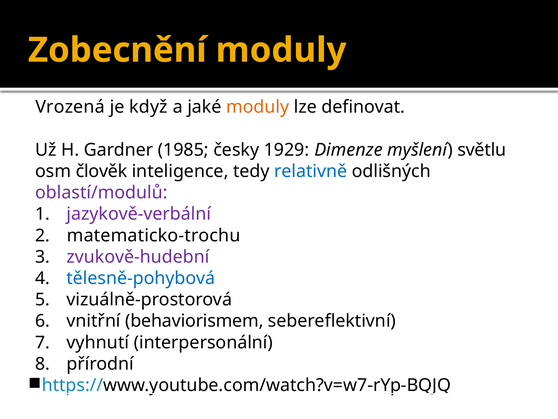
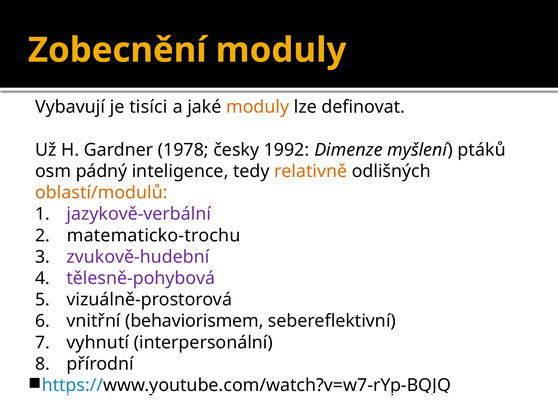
Vrozená: Vrozená -> Vybavují (70, 107)
když: když -> tisíci (148, 107)
1985: 1985 -> 1978 (183, 150)
1929: 1929 -> 1992 (287, 150)
světlu: světlu -> ptáků (482, 150)
člověk: člověk -> pádný (101, 171)
relativně colour: blue -> orange (311, 171)
oblastí/modulů colour: purple -> orange (101, 192)
tělesně-pohybová colour: blue -> purple (141, 278)
